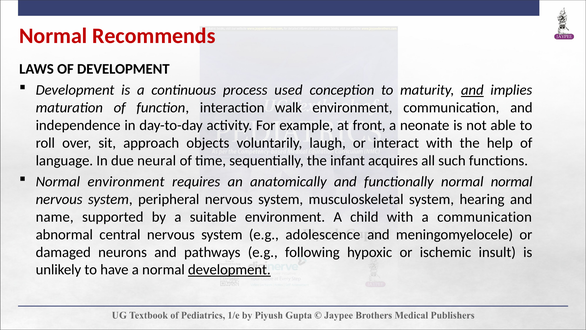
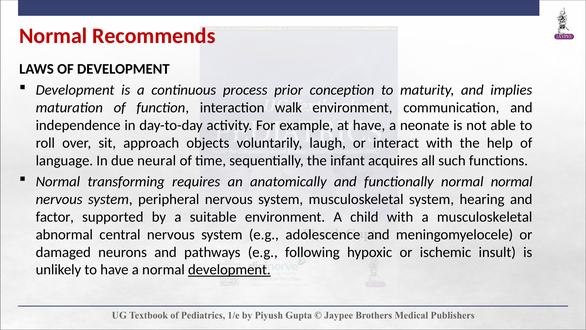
used: used -> prior (289, 90)
and underline: present -> none (472, 90)
at front: front -> have (369, 125)
Normal environment: environment -> transforming (126, 182)
name: name -> factor (55, 217)
a communication: communication -> musculoskeletal (485, 217)
